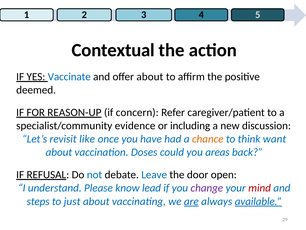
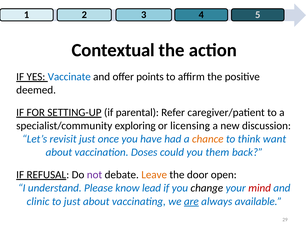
offer about: about -> points (150, 77)
REASON-UP: REASON-UP -> SETTING-UP (74, 112)
concern: concern -> parental (137, 112)
evidence: evidence -> exploring (135, 125)
including: including -> licensing (190, 125)
revisit like: like -> just (87, 139)
areas: areas -> them (217, 152)
not colour: blue -> purple (95, 174)
Leave colour: blue -> orange (154, 174)
change colour: purple -> black (207, 188)
steps: steps -> clinic (38, 201)
available underline: present -> none (258, 201)
